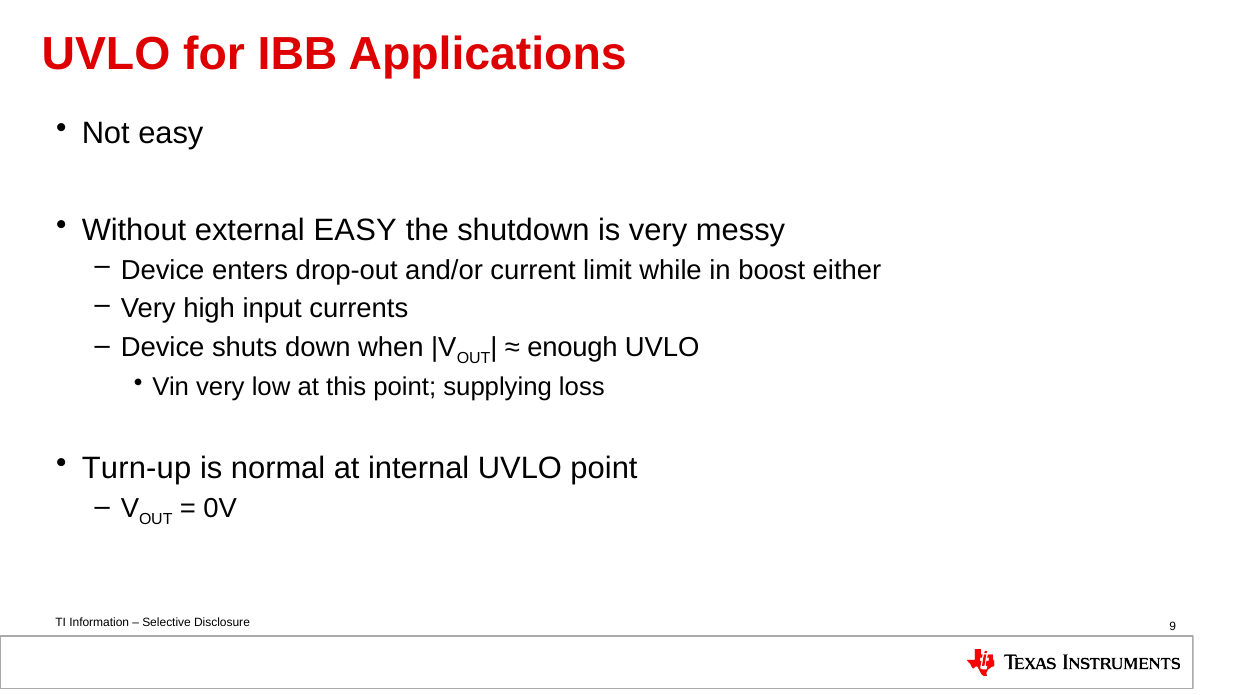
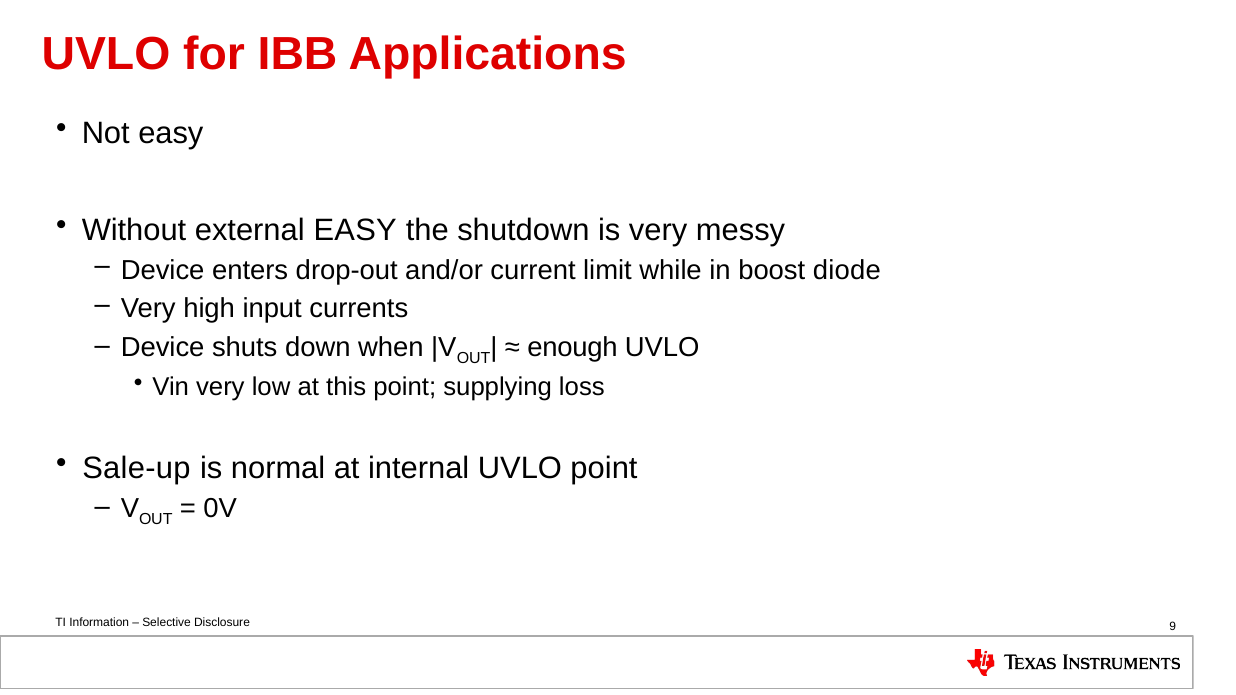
either: either -> diode (847, 271)
Turn-up: Turn-up -> Sale-up (137, 468)
